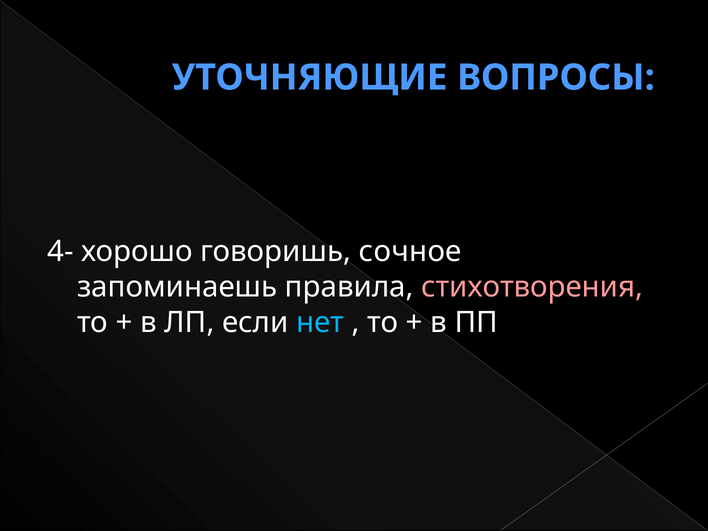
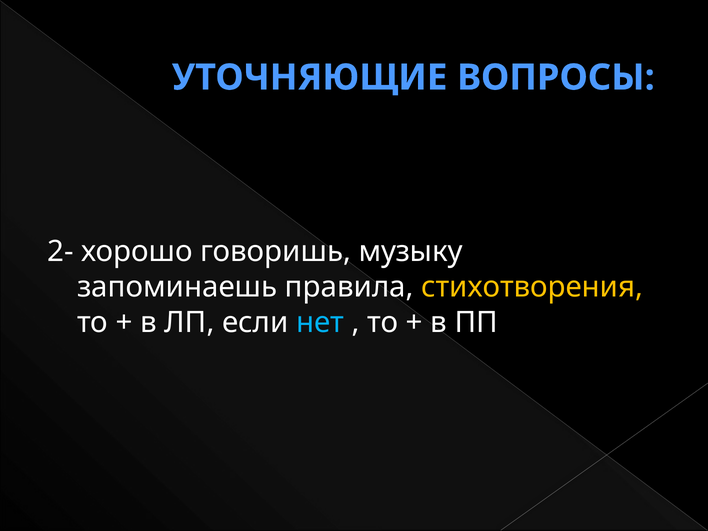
4-: 4- -> 2- (61, 252)
сочное: сочное -> музыку (411, 252)
стихотворения colour: pink -> yellow (532, 287)
